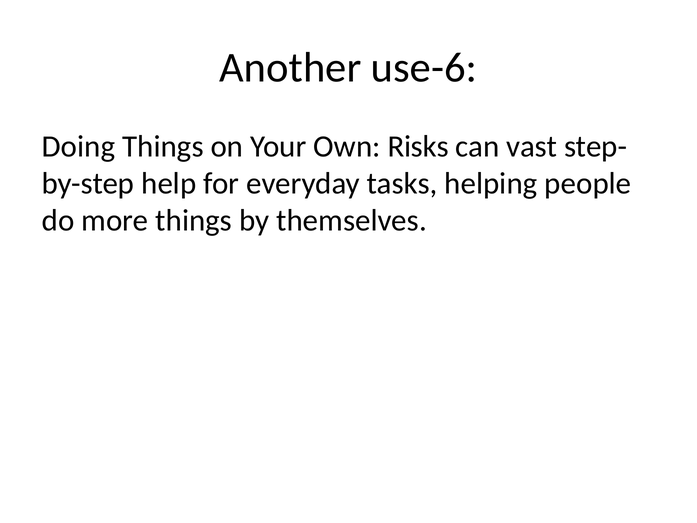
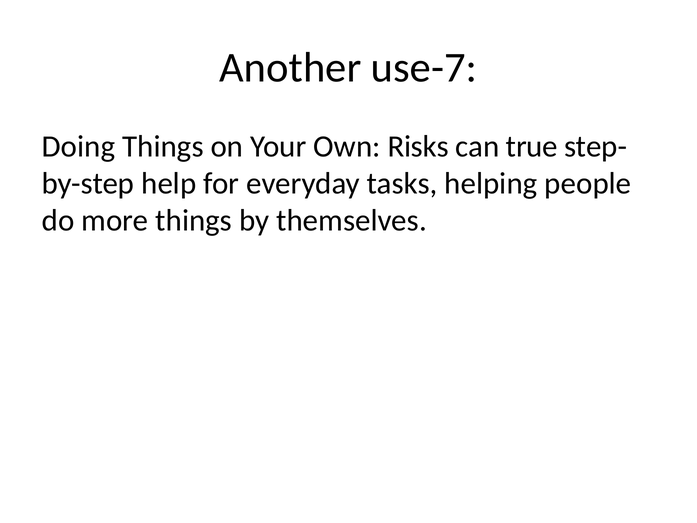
use-6: use-6 -> use-7 (424, 67)
vast: vast -> true (532, 146)
